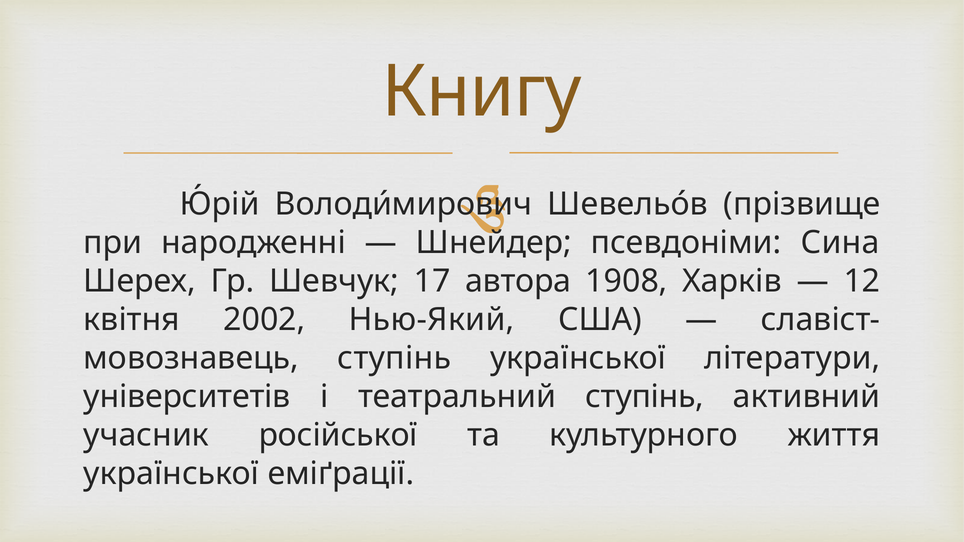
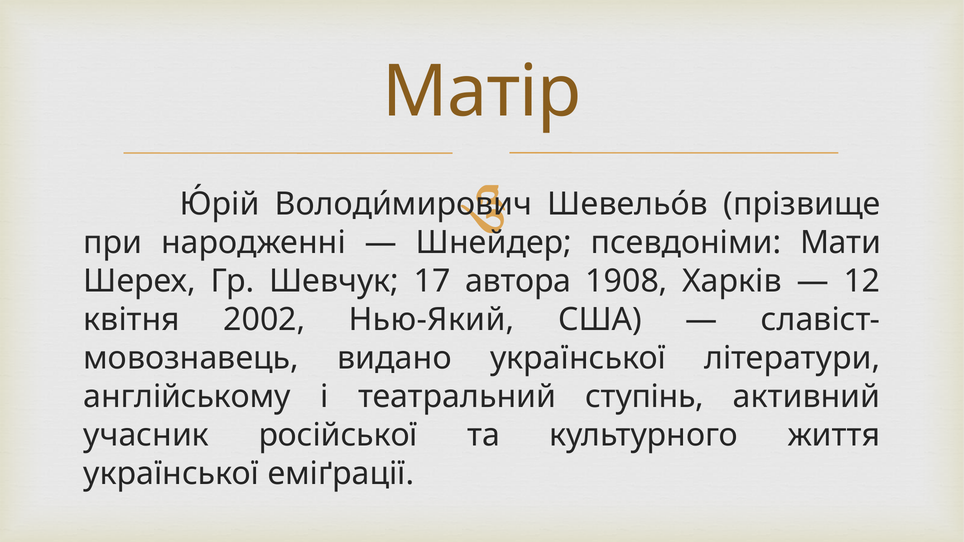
Книгу: Книгу -> Матір (482, 92)
Сина: Сина -> Мати (840, 243)
ступінь: ступінь -> видано (395, 358)
університетів: університетів -> англійському (187, 397)
